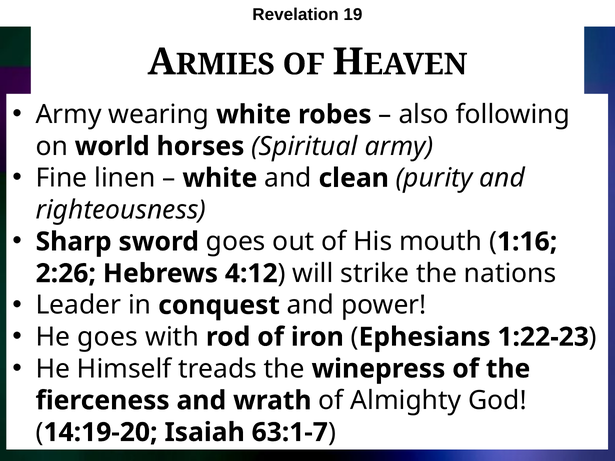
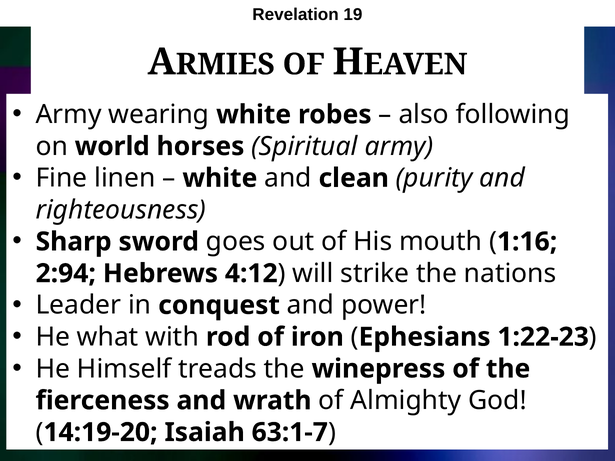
2:26: 2:26 -> 2:94 (66, 274)
He goes: goes -> what (108, 337)
